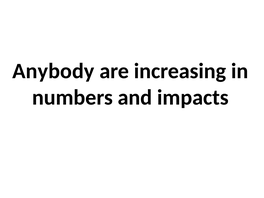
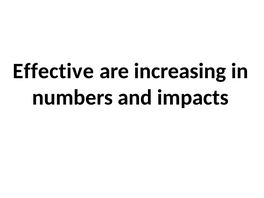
Anybody: Anybody -> Effective (53, 71)
